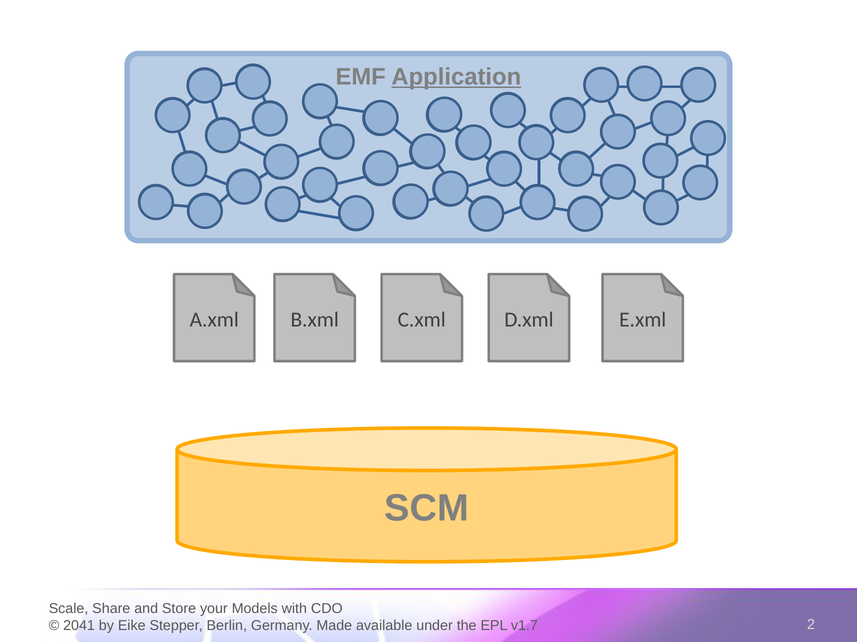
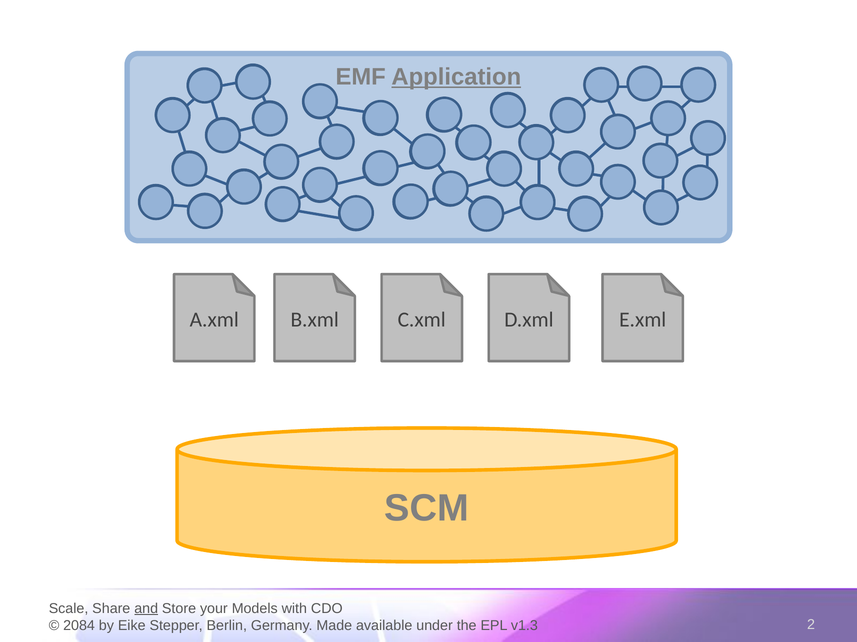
and underline: none -> present (146, 609)
2041: 2041 -> 2084 (79, 626)
v1.7: v1.7 -> v1.3 (524, 626)
